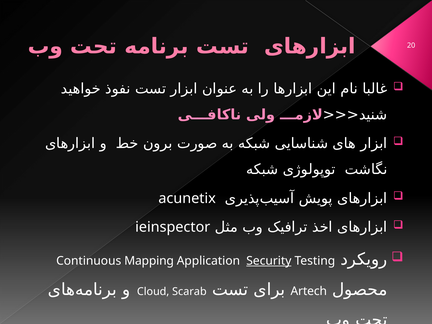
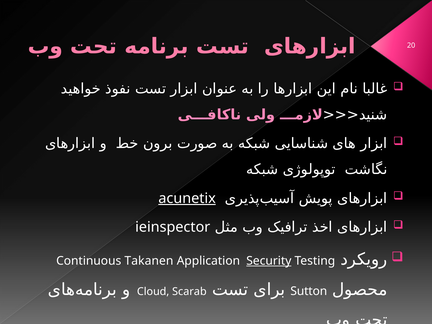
acunetix underline: none -> present (187, 198)
Mapping: Mapping -> Takanen (149, 261)
Artech: Artech -> Sutton (309, 291)
